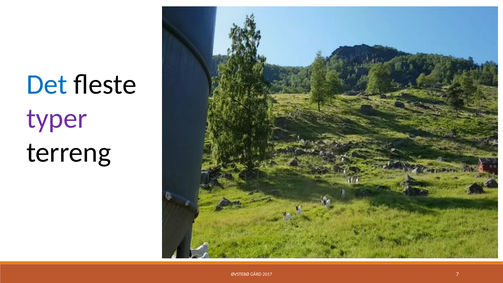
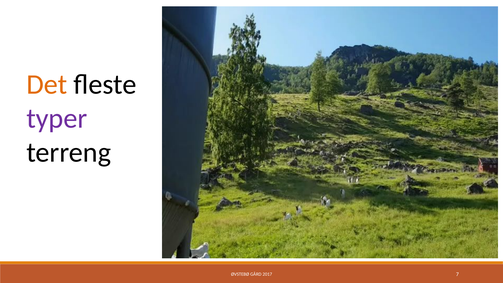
Det colour: blue -> orange (47, 85)
